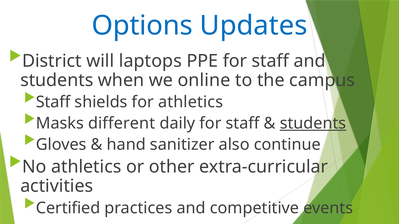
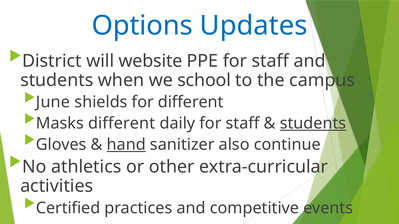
laptops: laptops -> website (150, 61)
online: online -> school (204, 80)
Staff: Staff -> June (53, 102)
for athletics: athletics -> different (191, 102)
hand underline: none -> present (126, 145)
